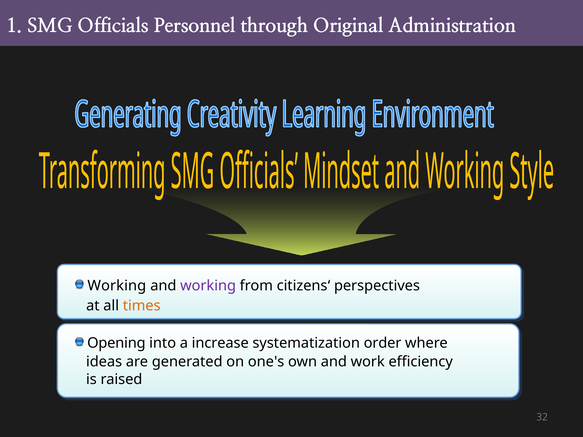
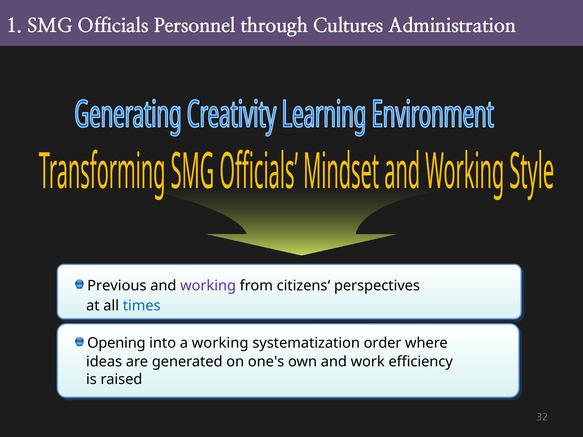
Original: Original -> Cultures (348, 26)
Working: Working -> Previous (117, 286)
times colour: orange -> blue (142, 306)
a increase: increase -> working (220, 343)
